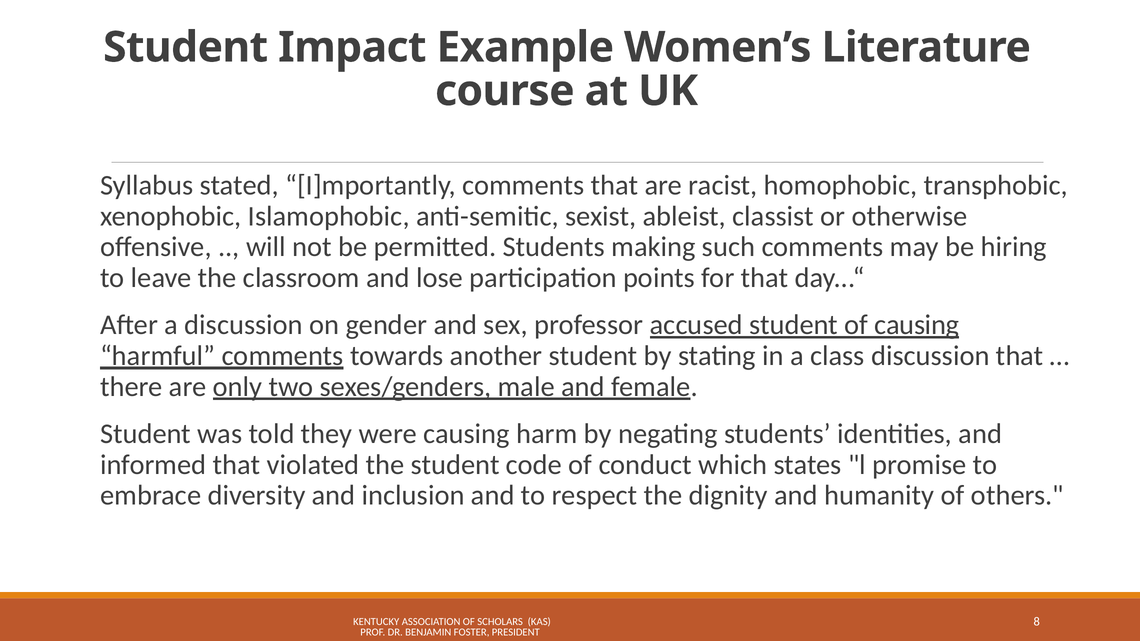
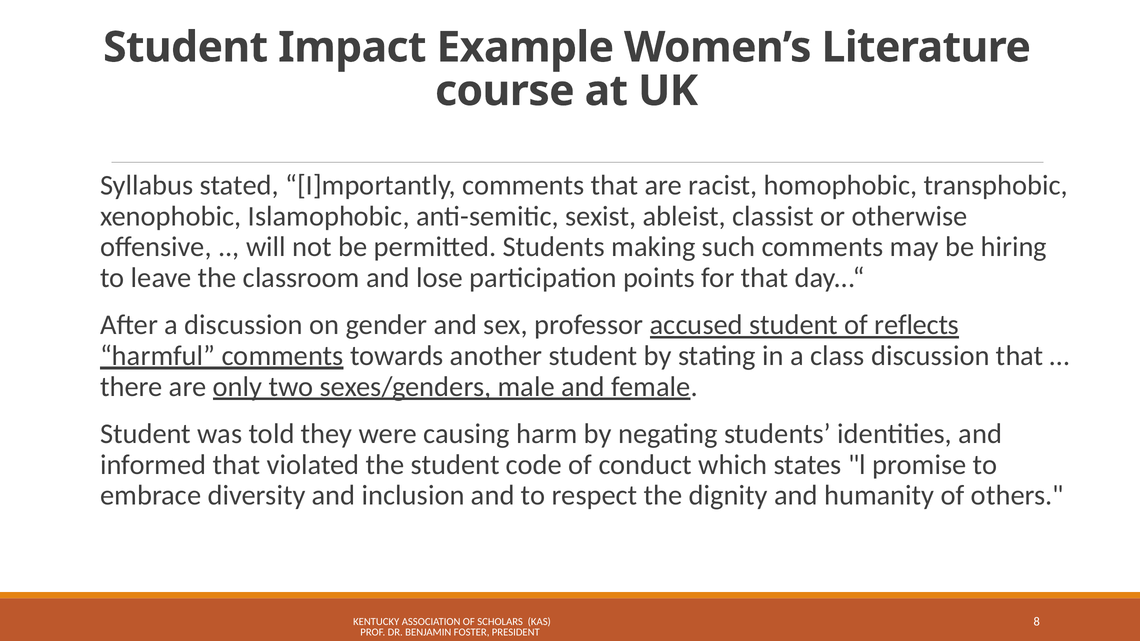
of causing: causing -> reflects (917, 325)
